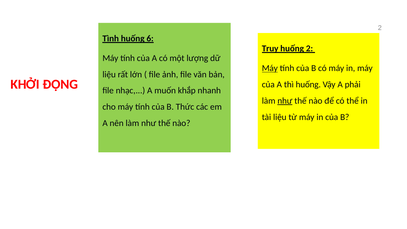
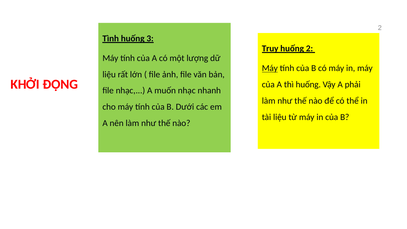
6: 6 -> 3 (150, 38)
muốn khắp: khắp -> nhạc (187, 91)
như underline: present -> none (285, 101)
Thức: Thức -> Dưới (185, 107)
